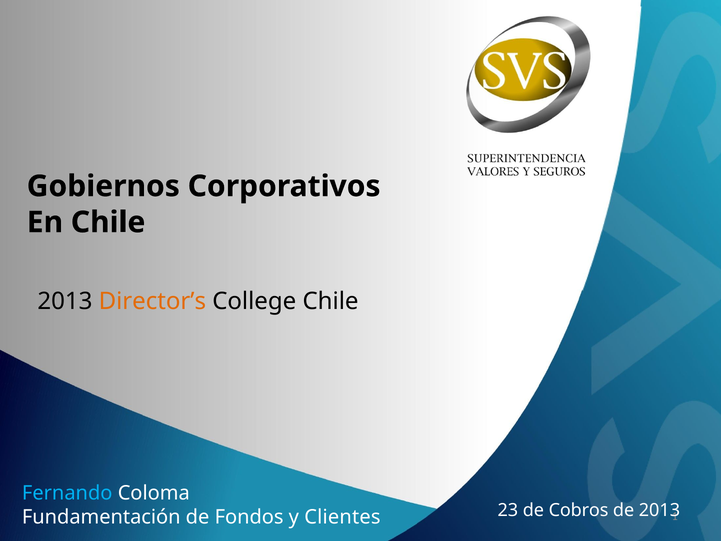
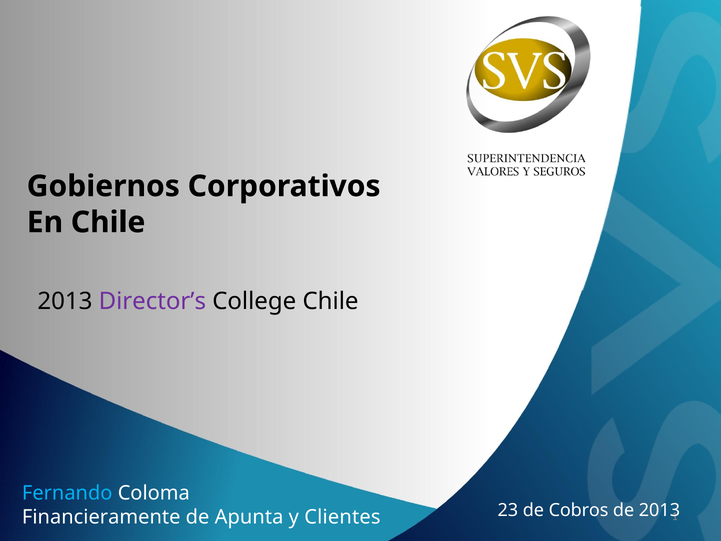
Director’s colour: orange -> purple (152, 301)
Fundamentación: Fundamentación -> Financieramente (101, 517)
Fondos: Fondos -> Apunta (249, 517)
